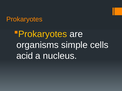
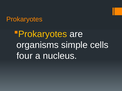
acid: acid -> four (25, 56)
